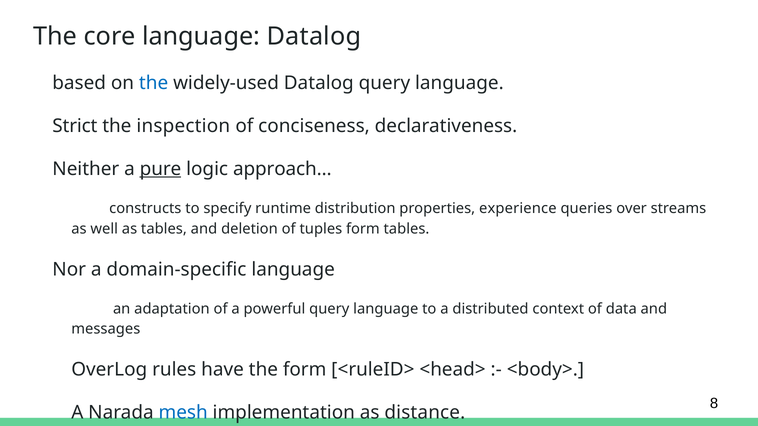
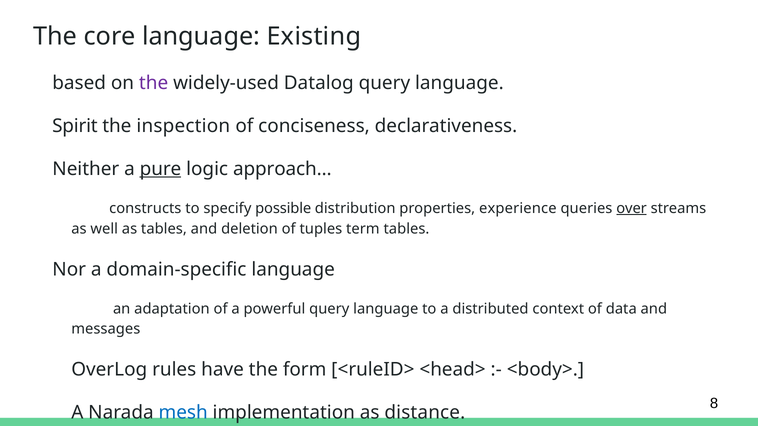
language Datalog: Datalog -> Existing (314, 37)
the colour: blue -> purple (154, 83)
Strict: Strict -> Spirit (75, 126)
runtime: runtime -> possible (283, 209)
over underline: none -> present (632, 209)
tuples form: form -> term (363, 229)
